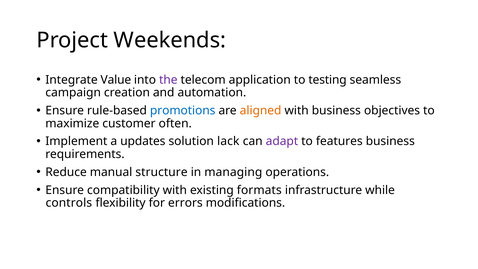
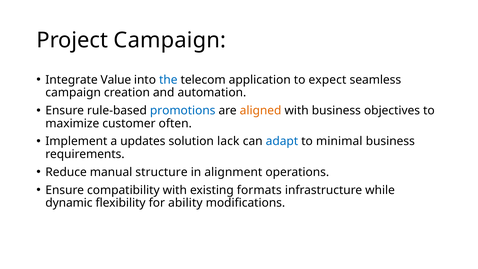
Project Weekends: Weekends -> Campaign (170, 40)
the colour: purple -> blue (168, 80)
testing: testing -> expect (327, 80)
adapt colour: purple -> blue (282, 141)
features: features -> minimal (339, 141)
managing: managing -> alignment (233, 172)
controls: controls -> dynamic (69, 203)
errors: errors -> ability (185, 203)
